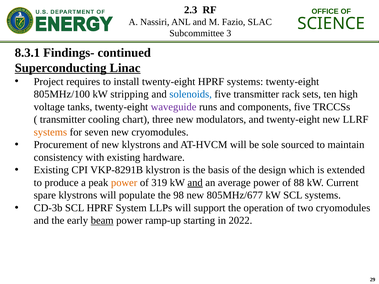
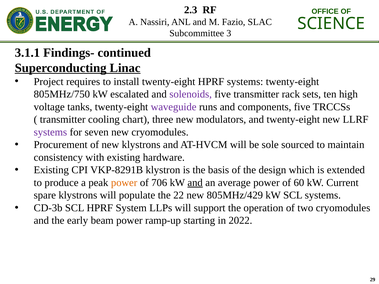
8.3.1: 8.3.1 -> 3.1.1 (27, 53)
805MHz/100: 805MHz/100 -> 805MHz/750 (62, 94)
stripping: stripping -> escalated (130, 94)
solenoids colour: blue -> purple (191, 94)
systems colour: orange -> purple (50, 132)
319: 319 -> 706 (159, 183)
88: 88 -> 60 (299, 183)
98: 98 -> 22 (179, 195)
805MHz/677: 805MHz/677 -> 805MHz/429 (235, 195)
beam underline: present -> none (102, 221)
